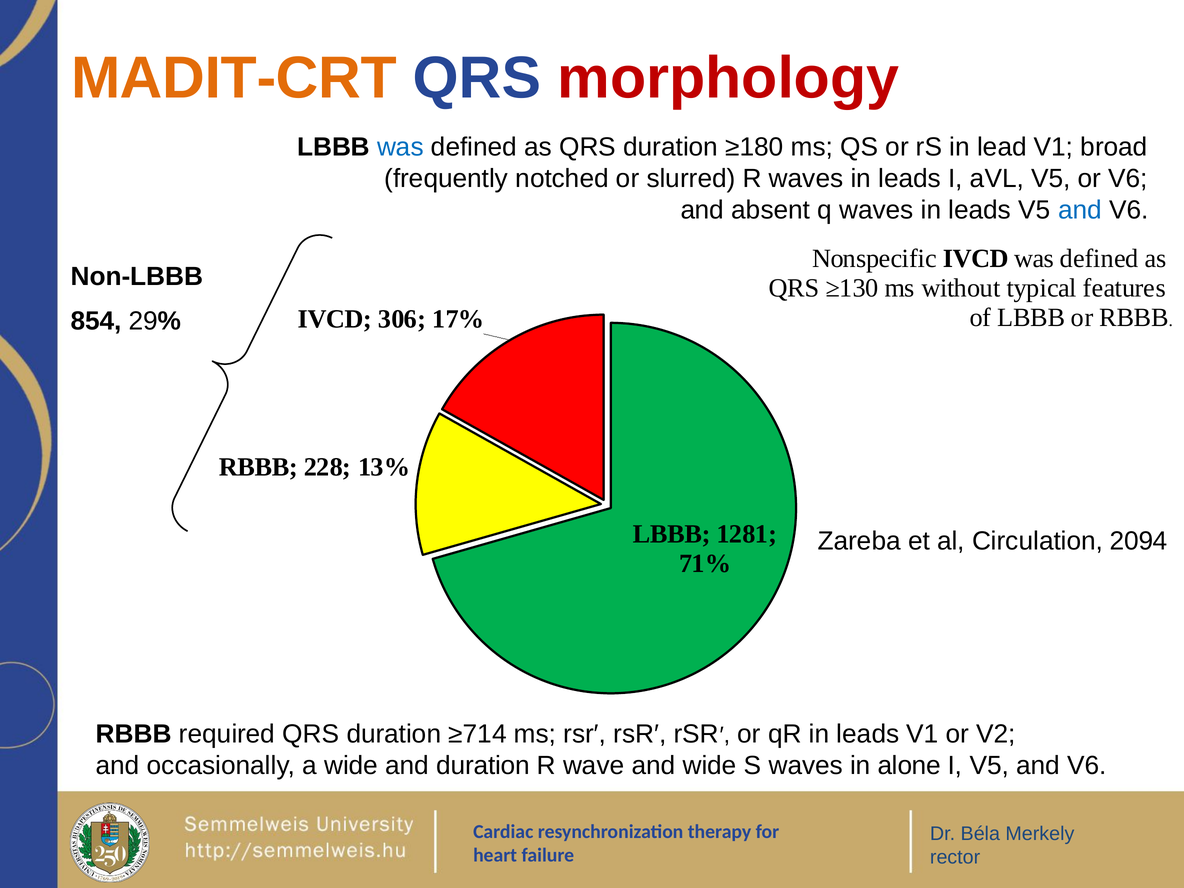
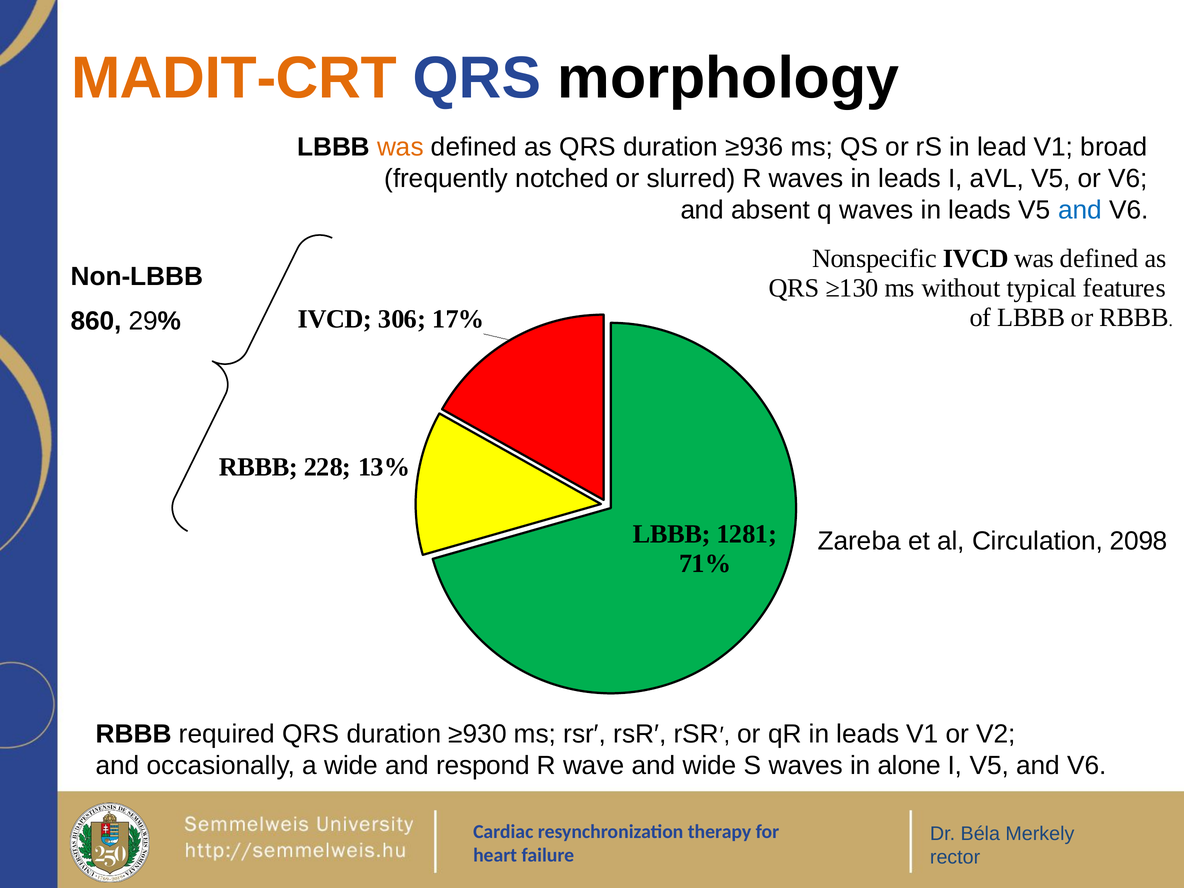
morphology colour: red -> black (728, 78)
was colour: blue -> orange (400, 147)
≥180: ≥180 -> ≥936 (754, 147)
854: 854 -> 860 (96, 321)
2094: 2094 -> 2098 (1139, 541)
≥714: ≥714 -> ≥930 (478, 734)
and duration: duration -> respond (483, 765)
